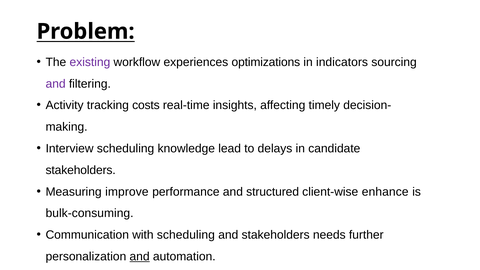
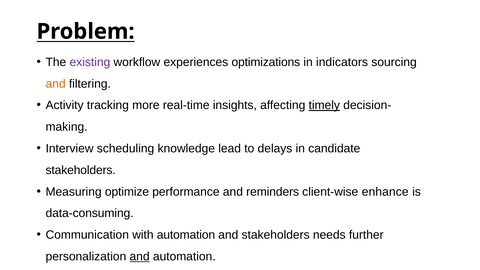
and colour: purple -> orange (56, 84)
costs: costs -> more (146, 105)
timely underline: none -> present (324, 105)
improve: improve -> optimize (127, 192)
structured: structured -> reminders (273, 192)
bulk-consuming: bulk-consuming -> data-consuming (90, 213)
with scheduling: scheduling -> automation (186, 235)
